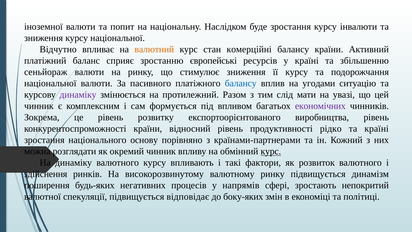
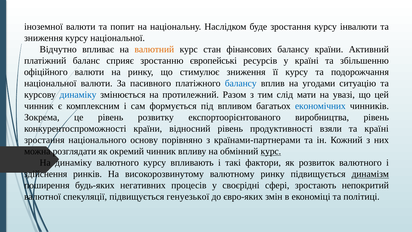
комерційні: комерційні -> фінансових (249, 49)
сеньйораж: сеньйораж -> офіційного (46, 72)
динаміку colour: purple -> blue (78, 95)
економічних colour: purple -> blue (320, 106)
рідко: рідко -> взяли (331, 129)
динамізм underline: none -> present (370, 174)
напрямів: напрямів -> своєрідні (241, 185)
відповідає: відповідає -> генуезької (188, 197)
боку-яких: боку-яких -> євро-яких (243, 197)
